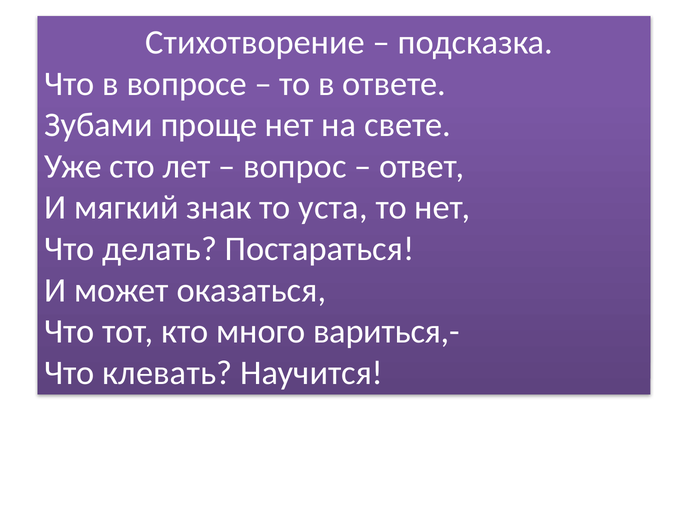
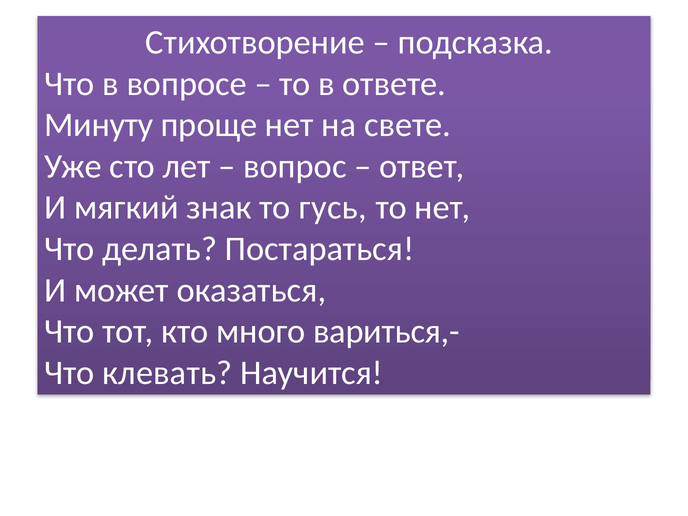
Зубами: Зубами -> Минуту (99, 125)
уста: уста -> гусь (333, 208)
